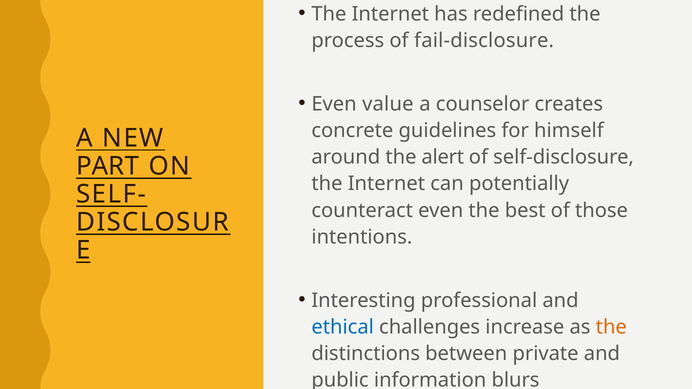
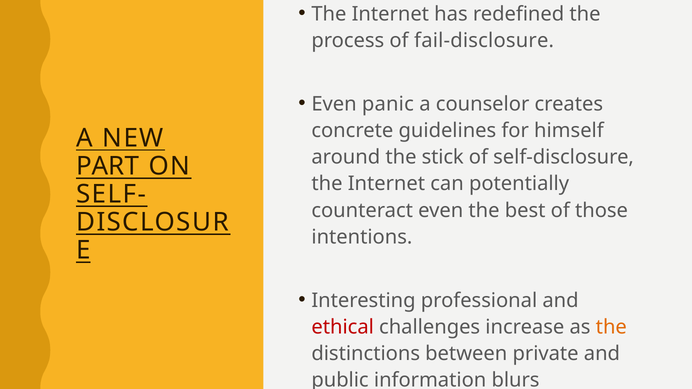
value: value -> panic (388, 104)
alert: alert -> stick (443, 157)
ethical colour: blue -> red (343, 327)
